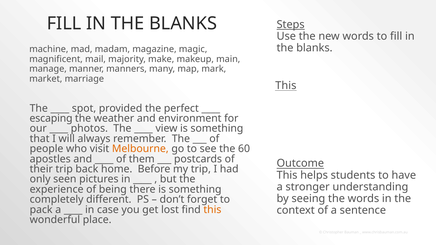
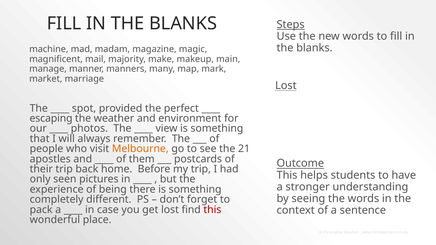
This: This -> Lost (286, 86)
60: 60 -> 21 (244, 149)
this colour: orange -> red (212, 210)
